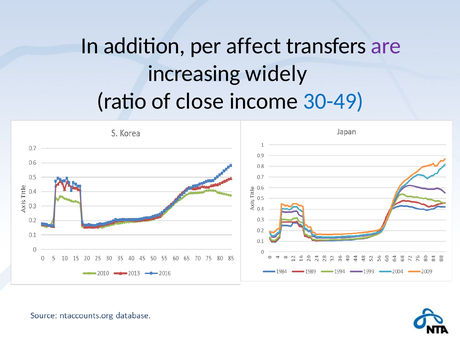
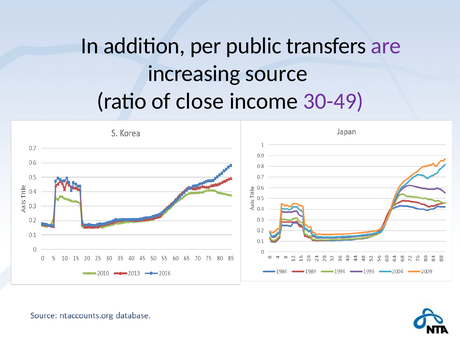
affect: affect -> public (254, 46)
widely: widely -> source (276, 73)
30-49 colour: blue -> purple (333, 101)
